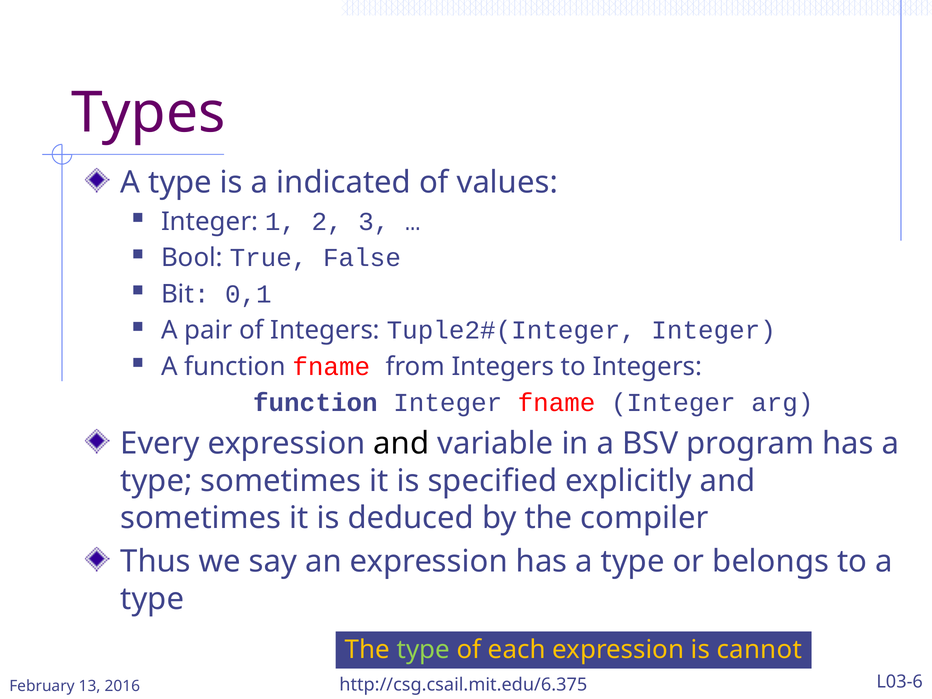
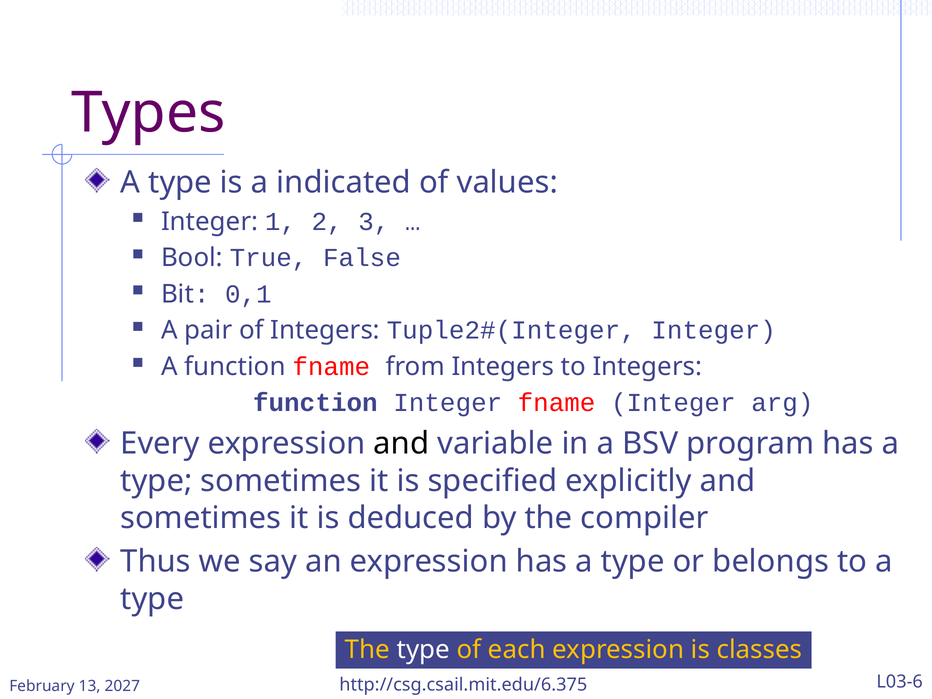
type colour: light green -> white (423, 650)
cannot: cannot -> classes (759, 650)
2016: 2016 -> 2027 (122, 686)
